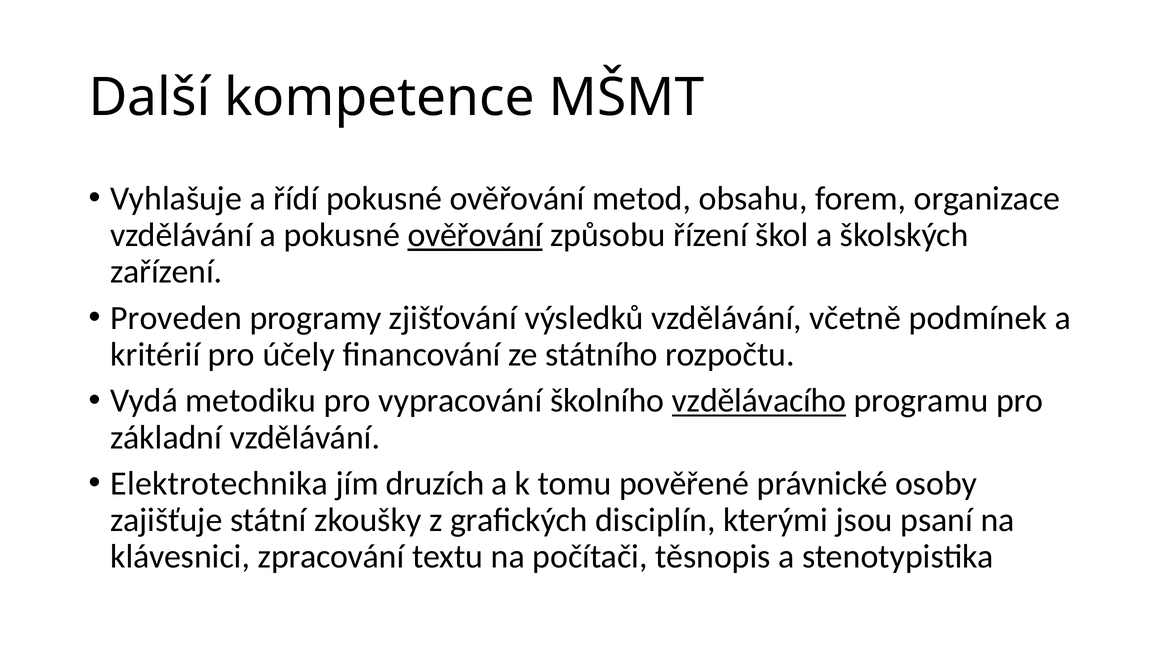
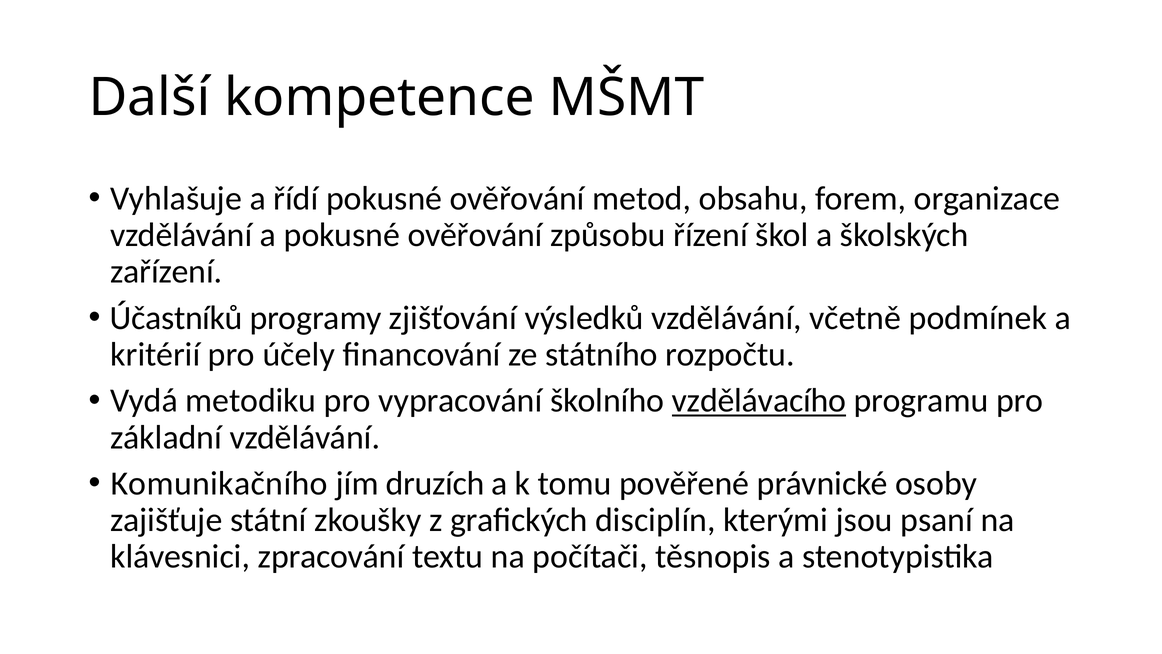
ověřování underline: present -> none (475, 235)
Proveden: Proveden -> Účastníků (176, 318)
Elektrotechnika: Elektrotechnika -> Komunikačního (219, 483)
